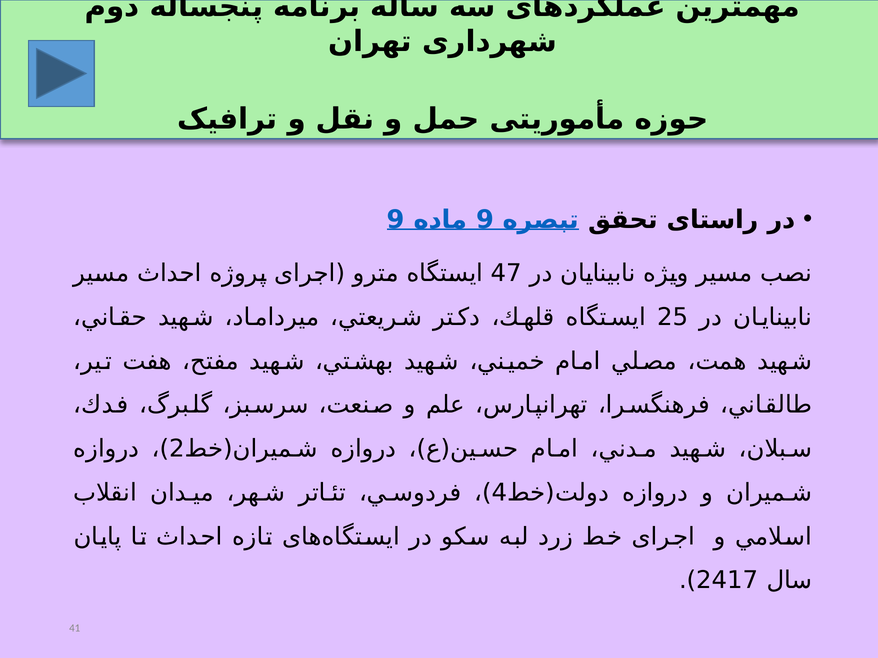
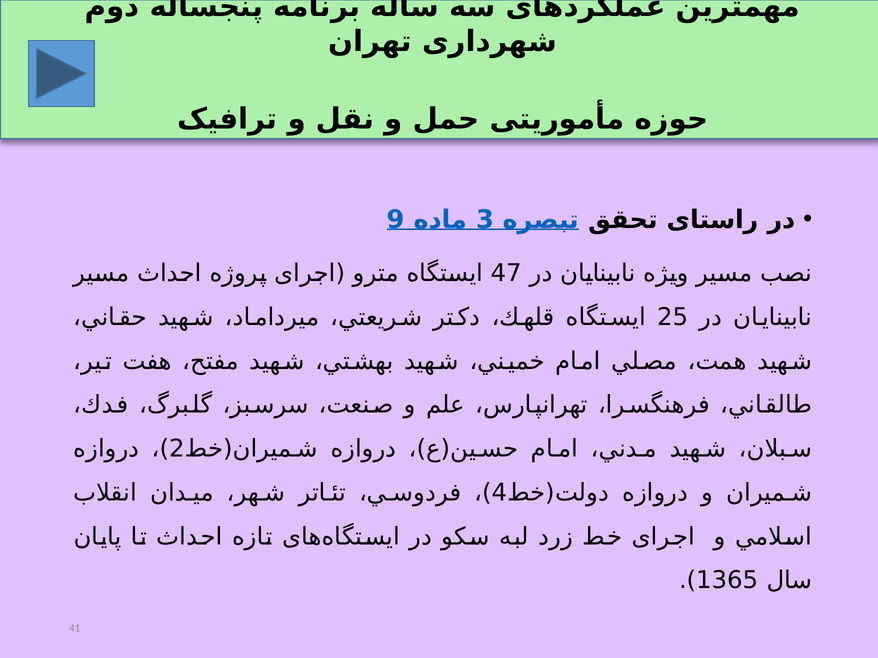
9: 9 -> 3 (485, 220)
2417: 2417 -> 1365 (727, 581)
